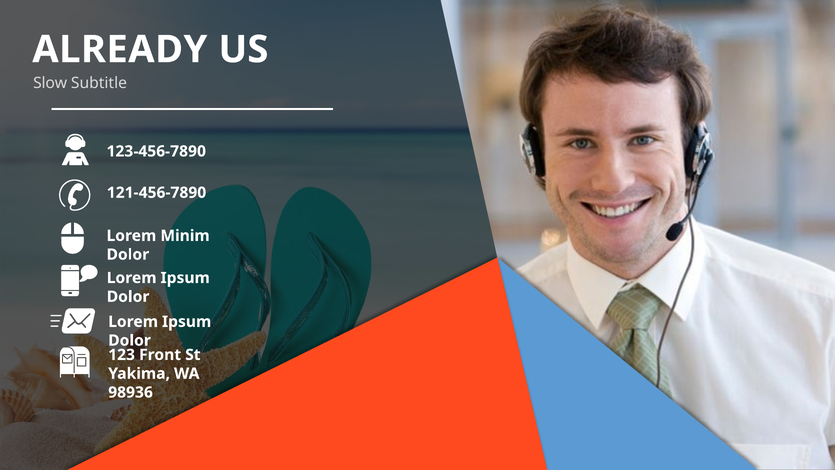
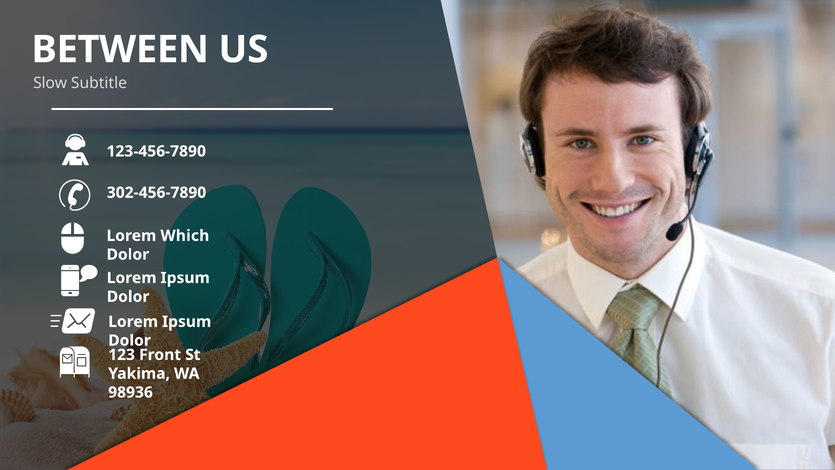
ALREADY: ALREADY -> BETWEEN (120, 50)
121-456-7890: 121-456-7890 -> 302-456-7890 (157, 193)
Minim: Minim -> Which (185, 236)
